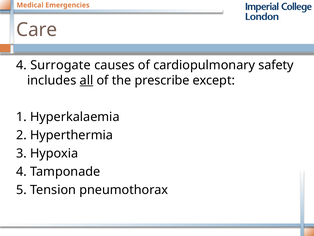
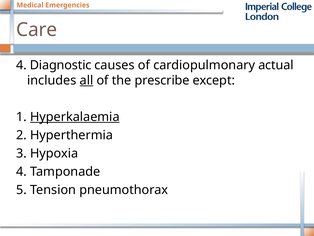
Surrogate: Surrogate -> Diagnostic (61, 65)
safety: safety -> actual (276, 65)
Hyperkalaemia underline: none -> present (75, 117)
